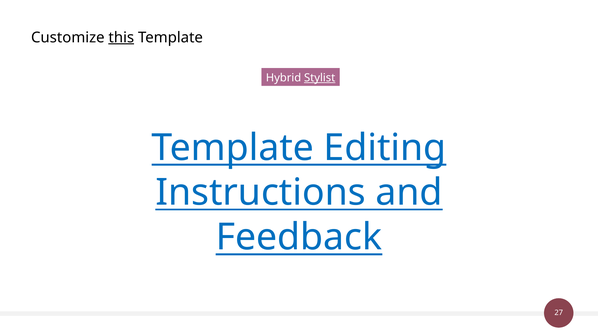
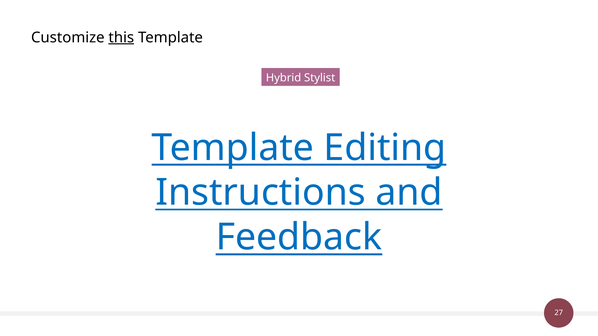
Stylist underline: present -> none (320, 78)
